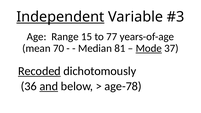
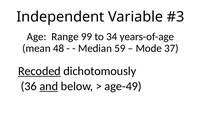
Independent underline: present -> none (60, 17)
15: 15 -> 99 (87, 37)
77: 77 -> 34 (112, 37)
70: 70 -> 48 (59, 48)
81: 81 -> 59 (120, 48)
Mode underline: present -> none (149, 48)
age-78: age-78 -> age-49 (123, 86)
